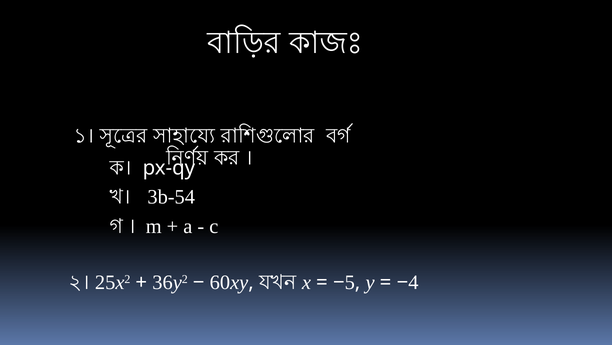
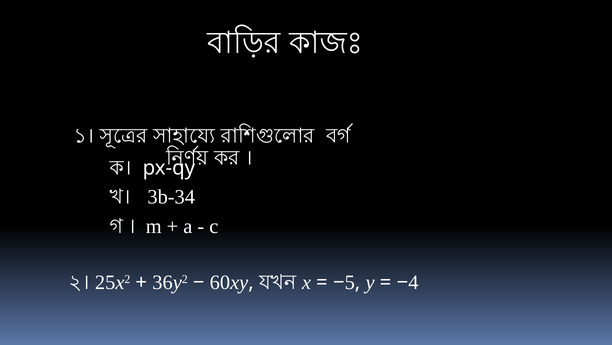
3b-54: 3b-54 -> 3b-34 (171, 197)
